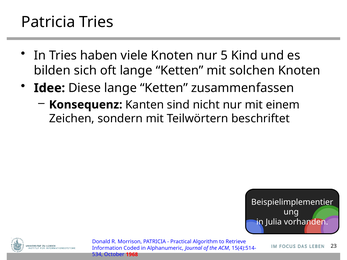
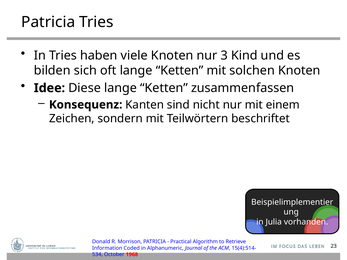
5: 5 -> 3 (224, 56)
